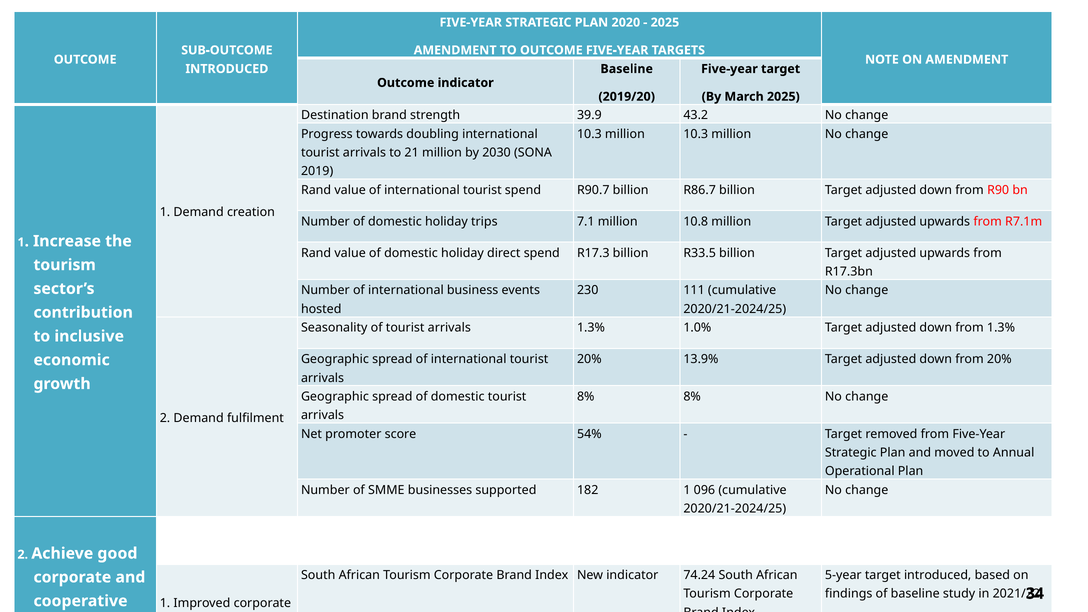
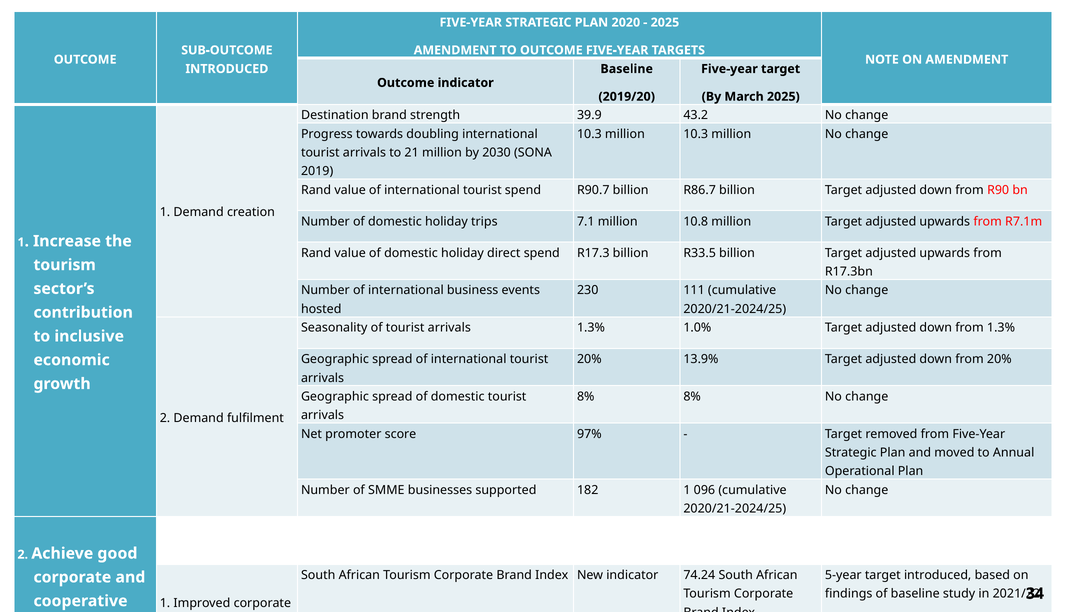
54%: 54% -> 97% (589, 434)
